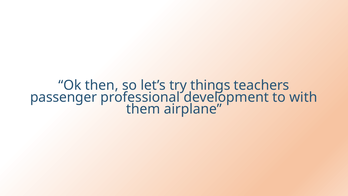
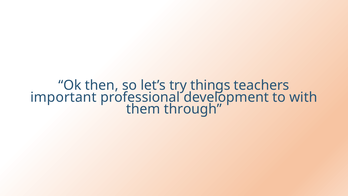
passenger: passenger -> important (63, 97)
airplane: airplane -> through (193, 109)
